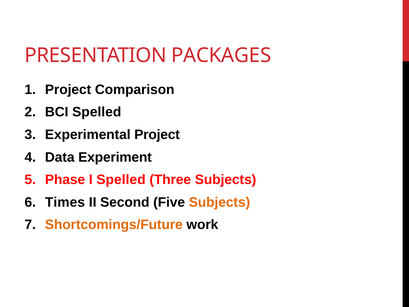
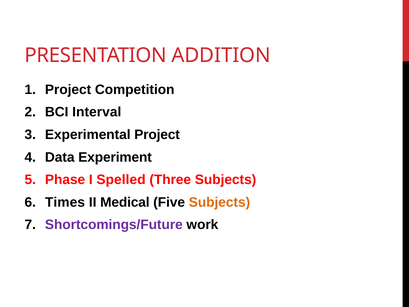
PACKAGES: PACKAGES -> ADDITION (221, 55)
Comparison: Comparison -> Competition (135, 90)
BCI Spelled: Spelled -> Interval (97, 112)
Second: Second -> Medical (125, 202)
Shortcomings/Future colour: orange -> purple (114, 225)
